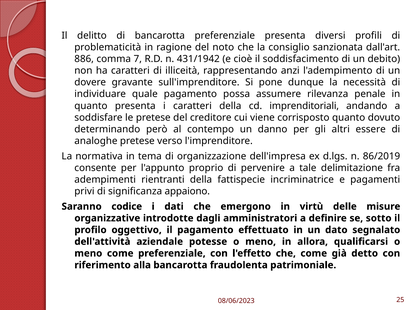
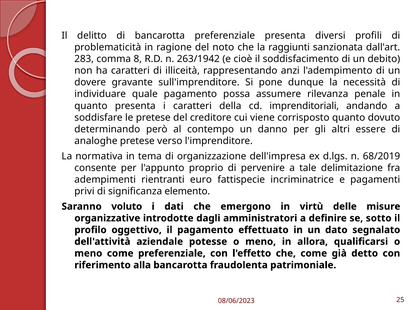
consiglio: consiglio -> raggiunti (289, 47)
886: 886 -> 283 (84, 59)
7: 7 -> 8 (138, 59)
431/1942: 431/1942 -> 263/1942 (198, 59)
86/2019: 86/2019 -> 68/2019 (381, 156)
rientranti della: della -> euro (201, 180)
appaiono: appaiono -> elemento (187, 192)
codice: codice -> voluto (127, 207)
